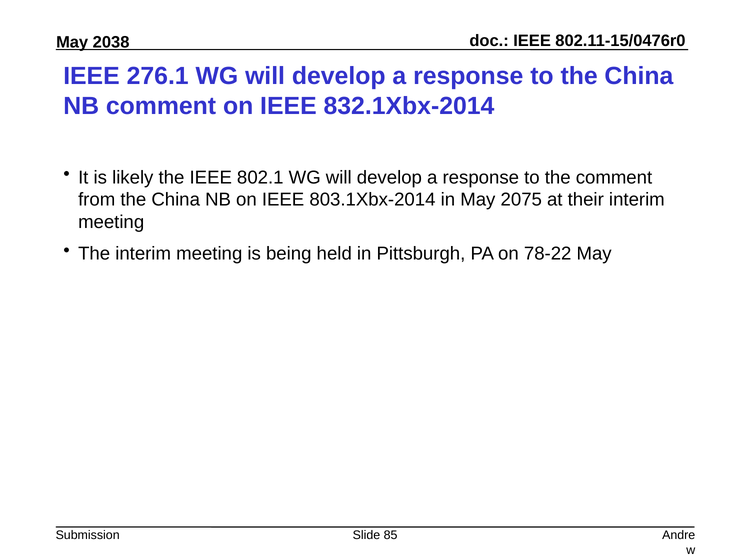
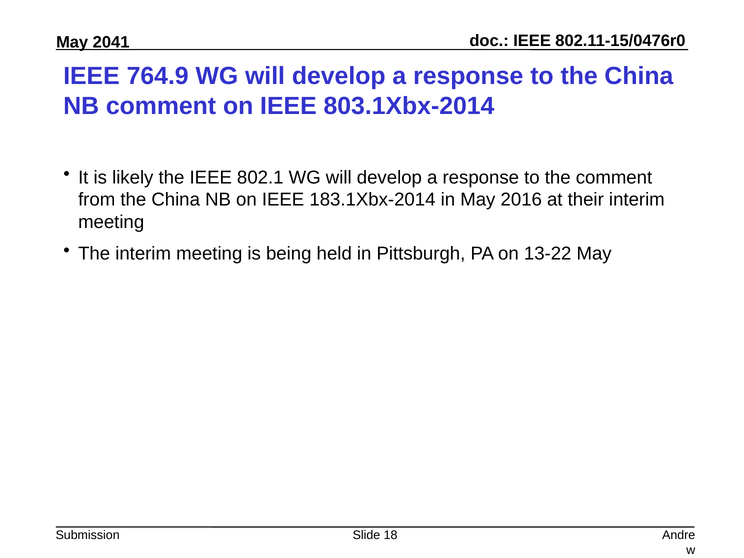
2038: 2038 -> 2041 (111, 42)
276.1: 276.1 -> 764.9 (158, 76)
832.1Xbx-2014: 832.1Xbx-2014 -> 803.1Xbx-2014 (409, 106)
803.1Xbx-2014: 803.1Xbx-2014 -> 183.1Xbx-2014 (372, 200)
2075: 2075 -> 2016 (521, 200)
78-22: 78-22 -> 13-22 (548, 254)
85: 85 -> 18 (391, 535)
